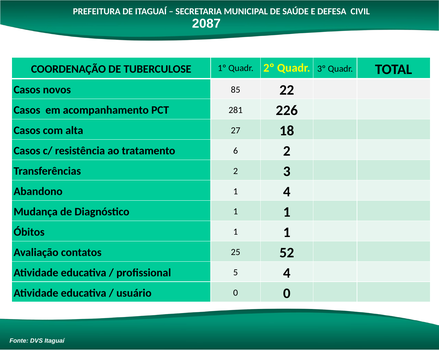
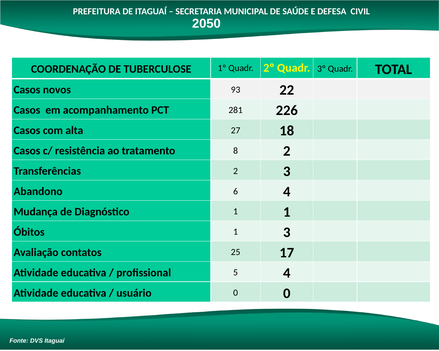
2087: 2087 -> 2050 (206, 24)
85: 85 -> 93 (236, 90)
6: 6 -> 8 (236, 151)
Abandono 1: 1 -> 6 (236, 191)
Óbitos 1 1: 1 -> 3 (287, 233)
52: 52 -> 17 (287, 253)
